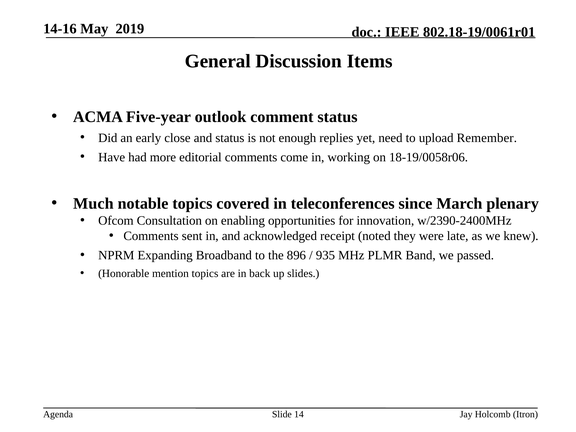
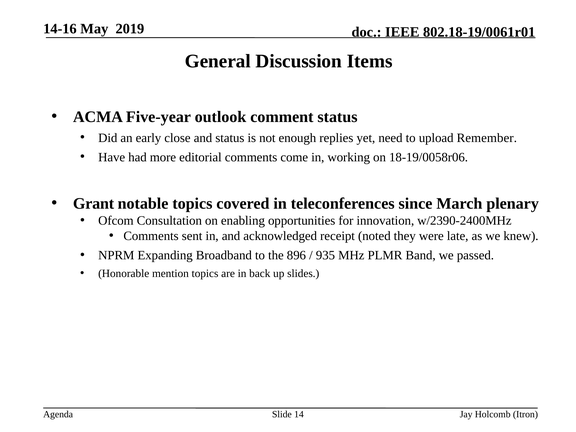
Much: Much -> Grant (94, 204)
